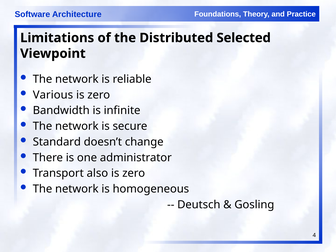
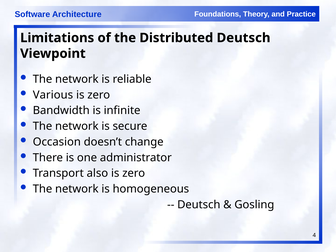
Distributed Selected: Selected -> Deutsch (244, 38)
Standard: Standard -> Occasion (57, 142)
